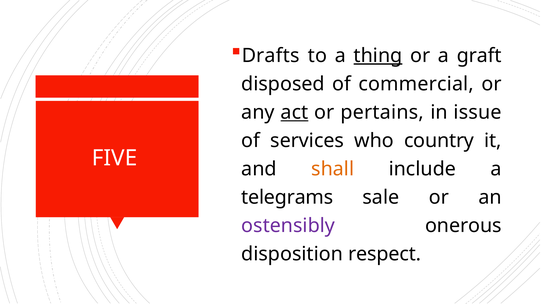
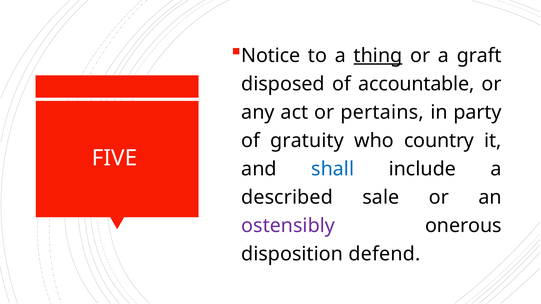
Drafts: Drafts -> Notice (271, 56)
commercial: commercial -> accountable (416, 84)
act underline: present -> none (294, 112)
issue: issue -> party (478, 112)
services: services -> gratuity (307, 141)
shall colour: orange -> blue (333, 169)
telegrams: telegrams -> described (287, 198)
respect: respect -> defend (384, 254)
